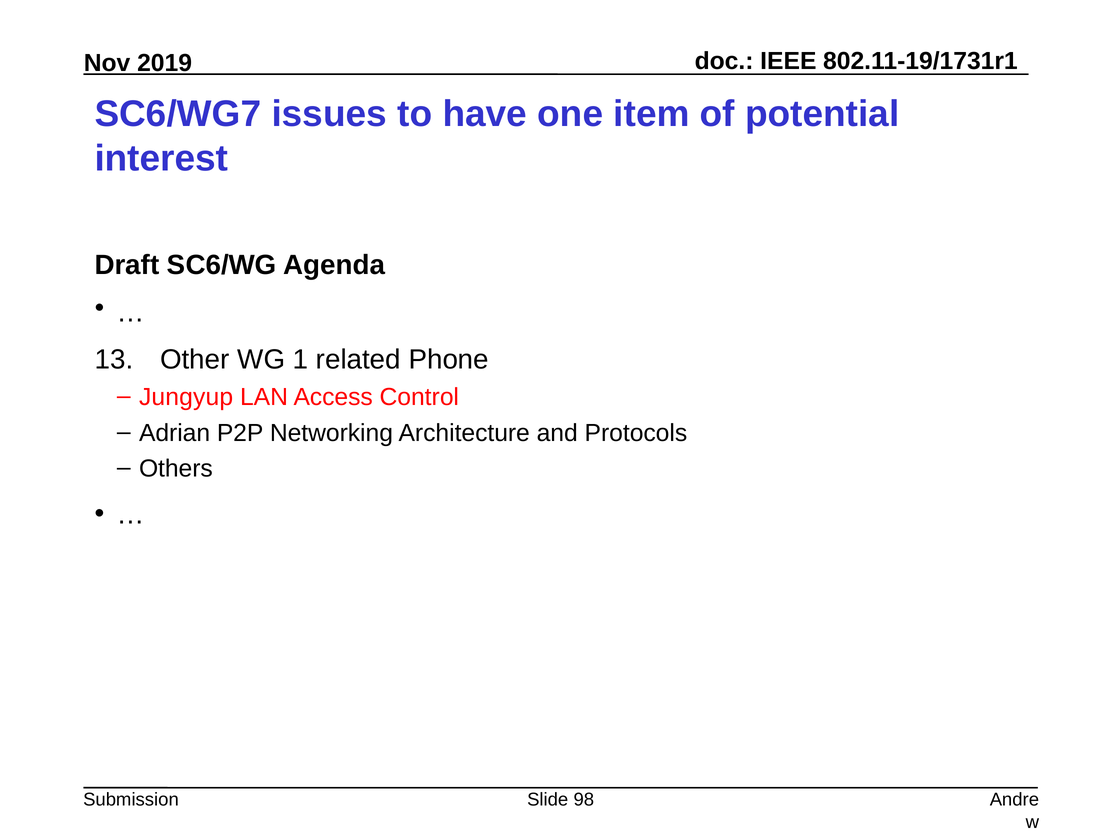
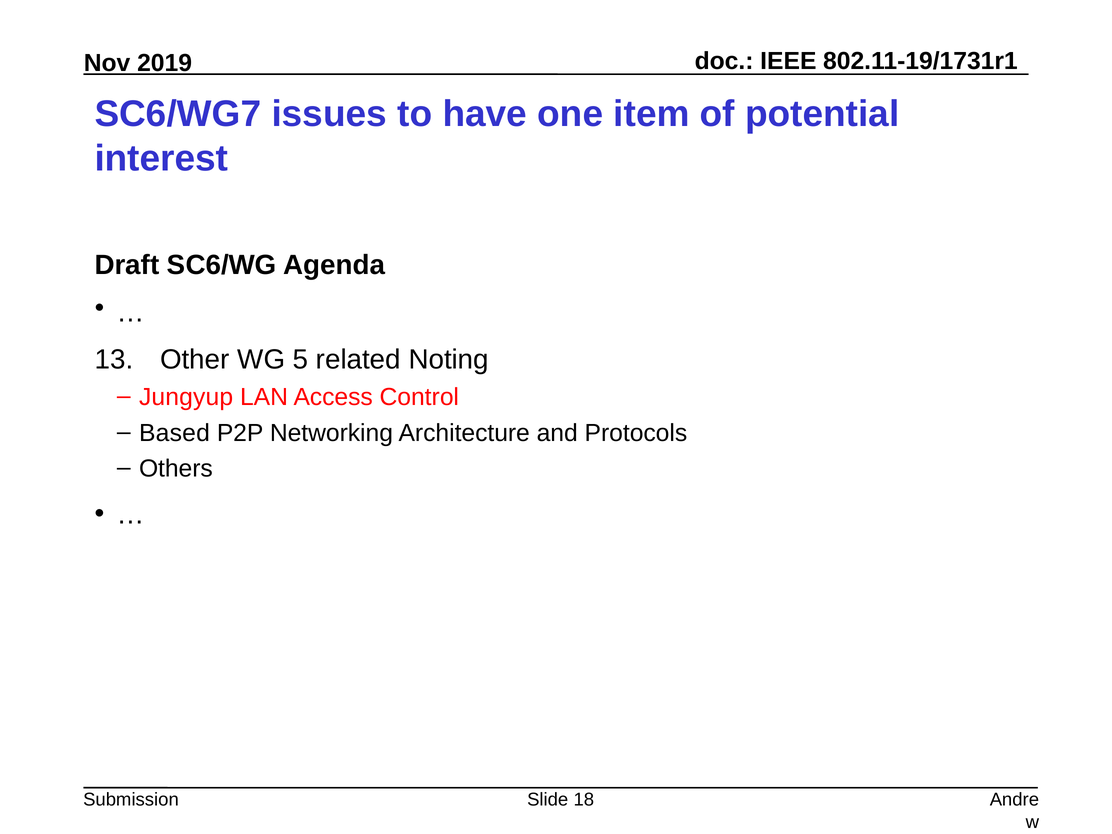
1: 1 -> 5 (300, 360)
Phone: Phone -> Noting (449, 360)
Adrian: Adrian -> Based (174, 433)
98: 98 -> 18 (584, 800)
